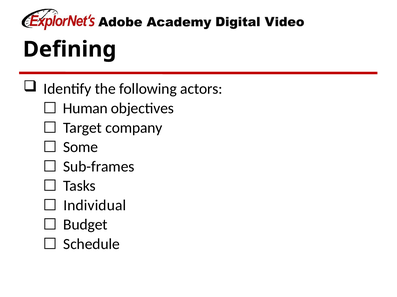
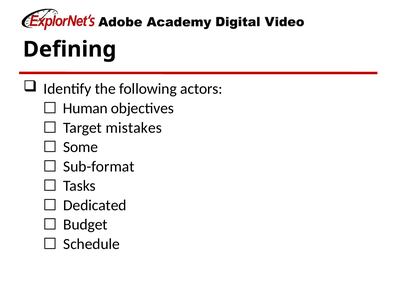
company: company -> mistakes (134, 128)
Sub-frames: Sub-frames -> Sub-format (99, 167)
Individual: Individual -> Dedicated (95, 206)
